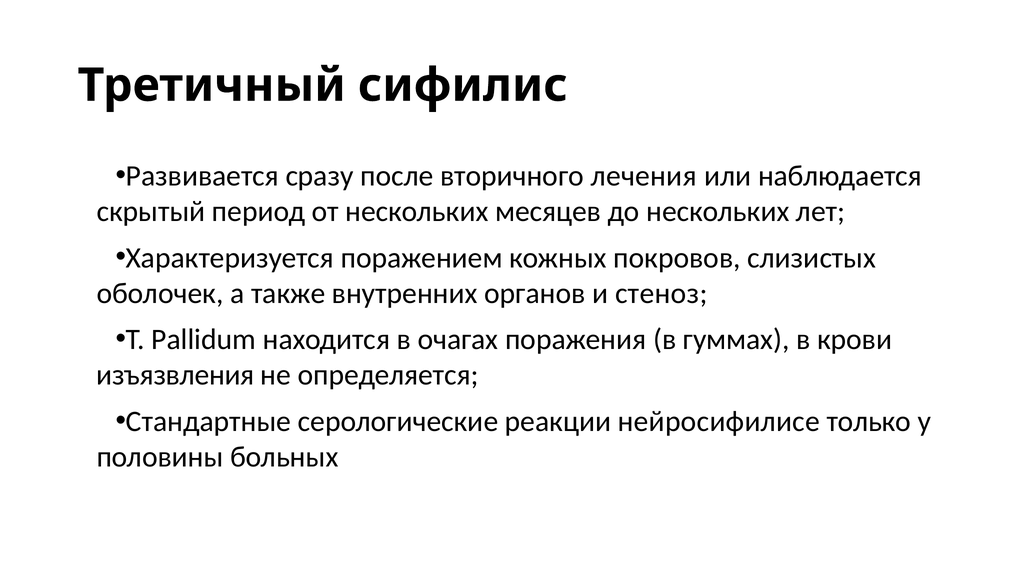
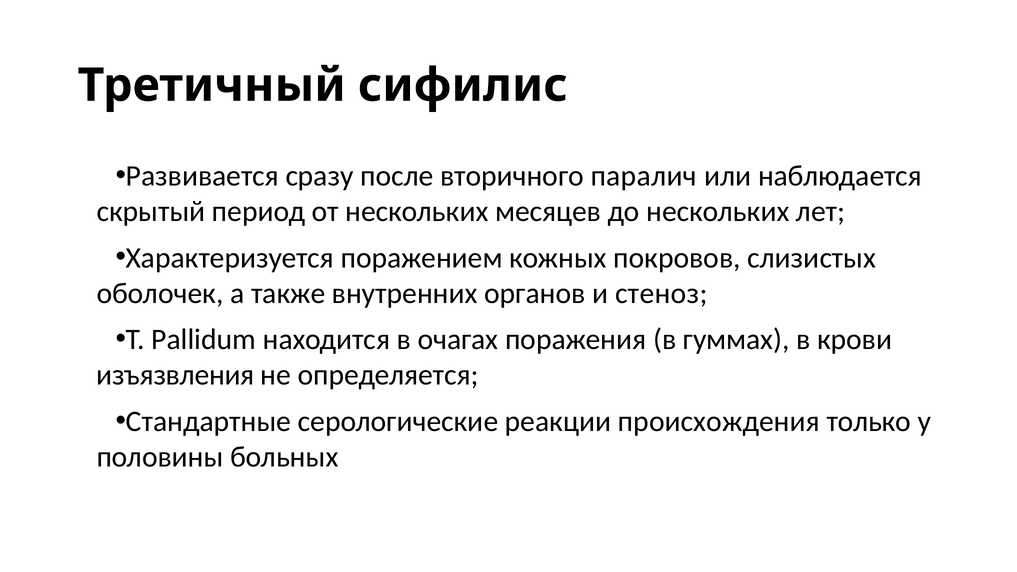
лечения: лечения -> паралич (644, 176)
нейросифилисе: нейросифилисе -> происхождения (719, 421)
